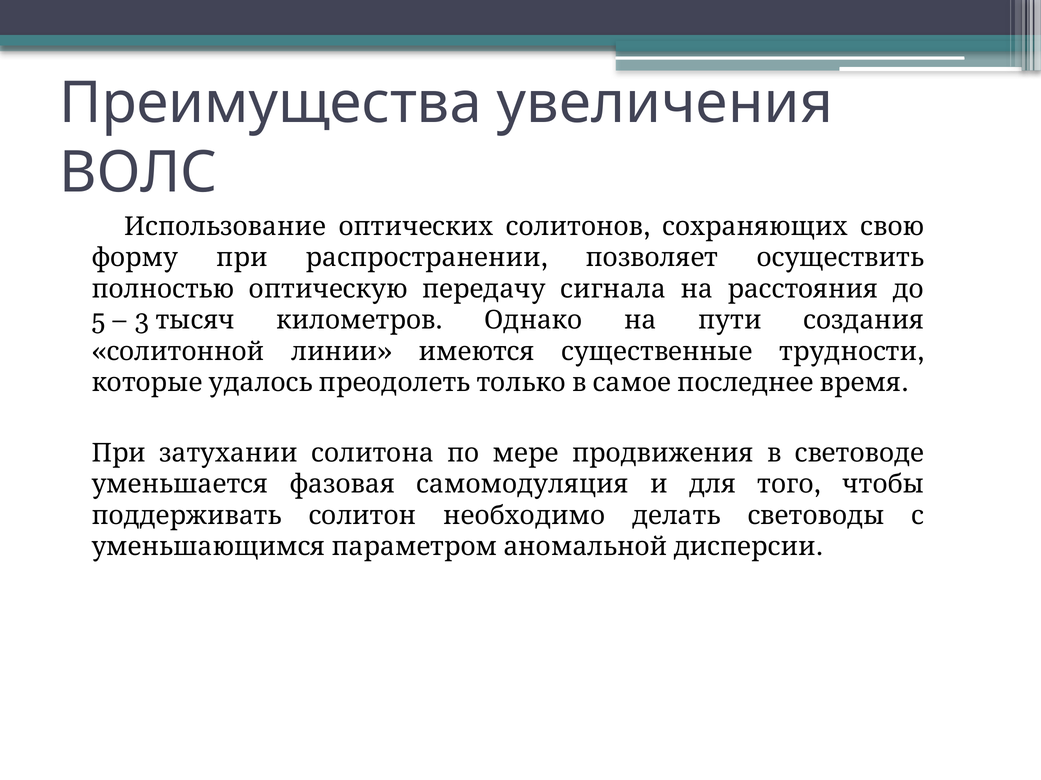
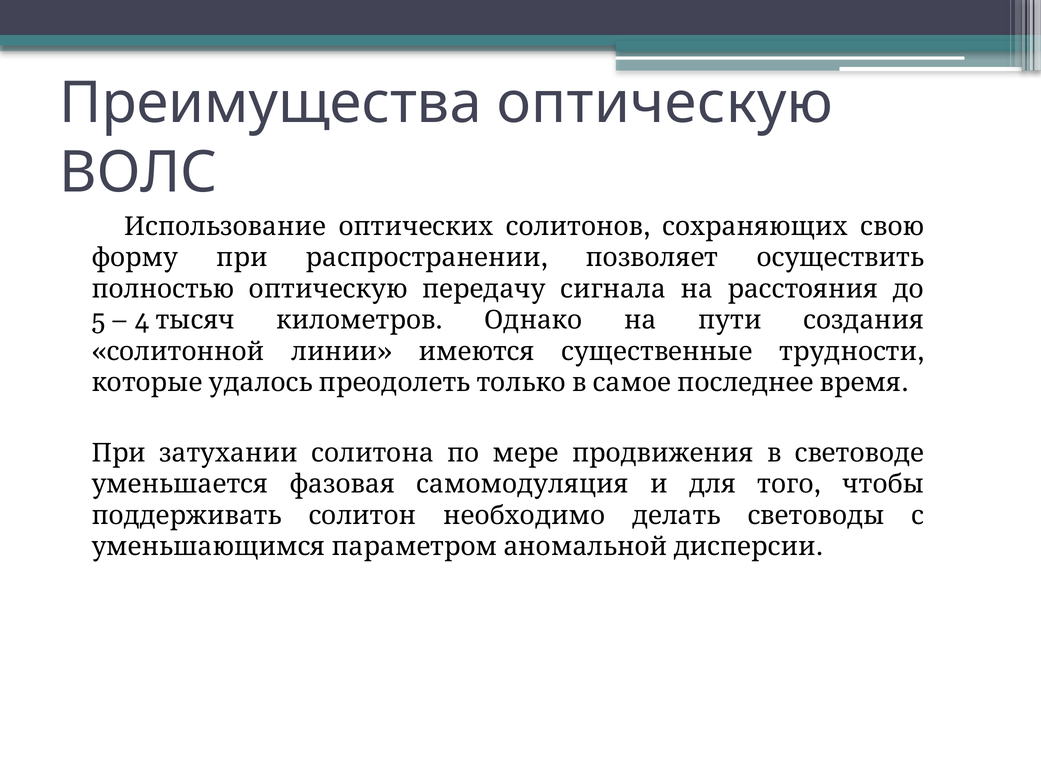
Преимущества увеличения: увеличения -> оптическую (665, 103)
3: 3 -> 4 (142, 321)
